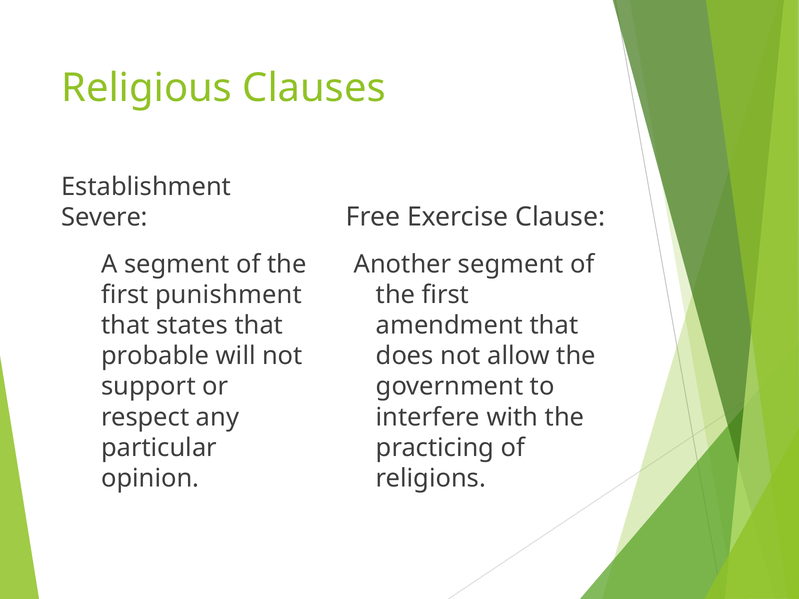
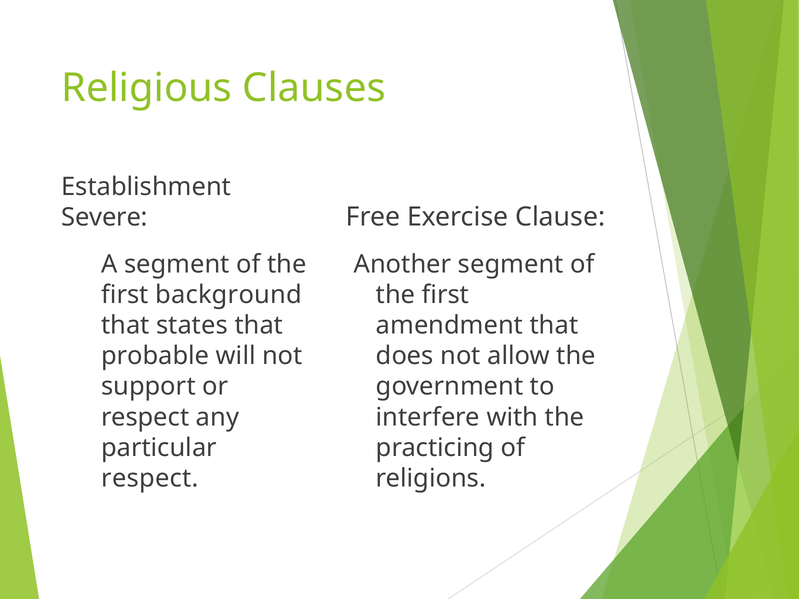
punishment: punishment -> background (229, 295)
opinion: opinion -> respect (150, 478)
